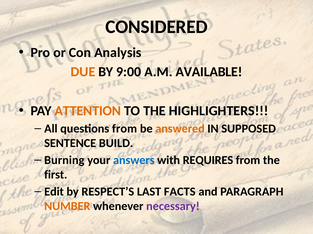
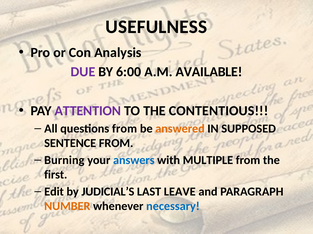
CONSIDERED: CONSIDERED -> USEFULNESS (156, 27)
DUE colour: orange -> purple (83, 72)
9:00: 9:00 -> 6:00 (129, 72)
ATTENTION colour: orange -> purple (88, 111)
HIGHLIGHTERS: HIGHLIGHTERS -> CONTENTIOUS (219, 111)
SENTENCE BUILD: BUILD -> FROM (116, 144)
REQUIRES: REQUIRES -> MULTIPLE (208, 161)
RESPECT’S: RESPECT’S -> JUDICIAL’S (108, 192)
FACTS: FACTS -> LEAVE (180, 192)
necessary colour: purple -> blue (173, 207)
